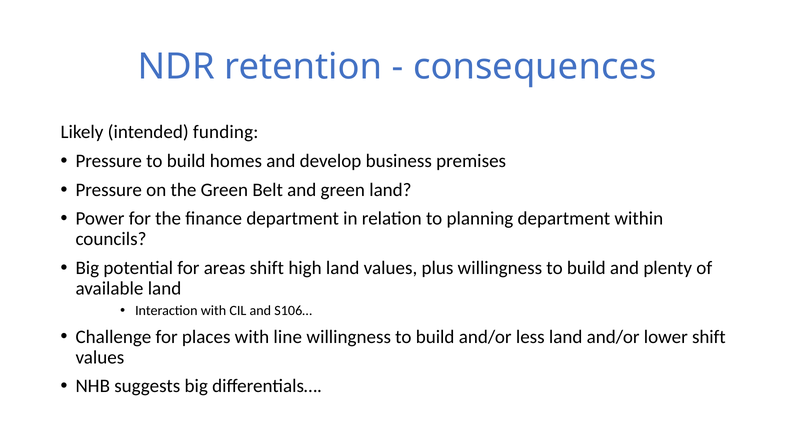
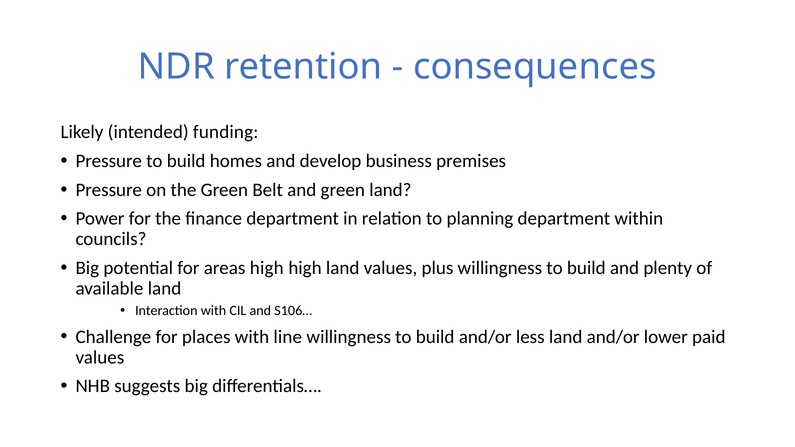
areas shift: shift -> high (267, 268)
lower shift: shift -> paid (709, 337)
